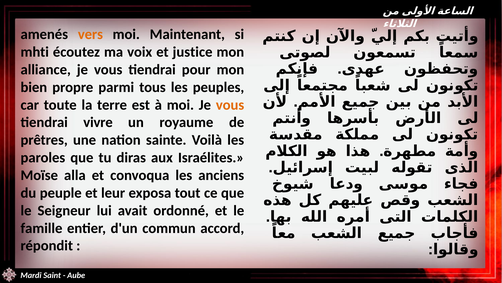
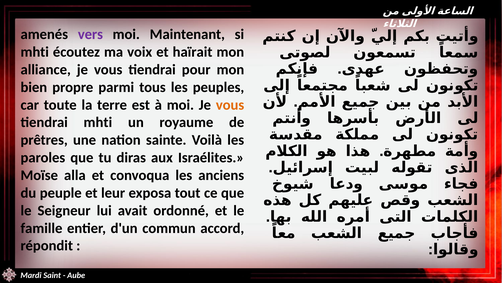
vers colour: orange -> purple (90, 34)
justice: justice -> haïrait (193, 52)
tiendrai vivre: vivre -> mhti (98, 122)
